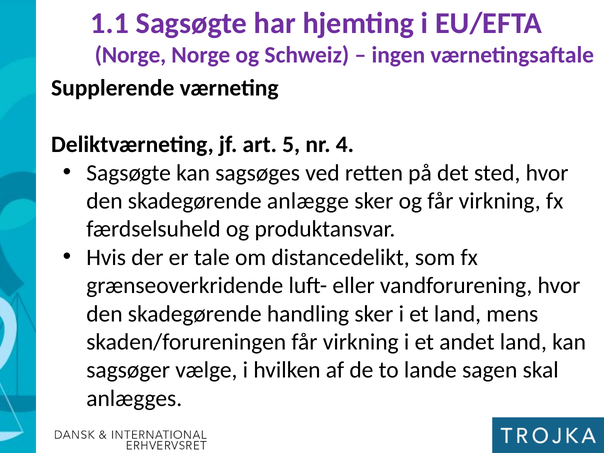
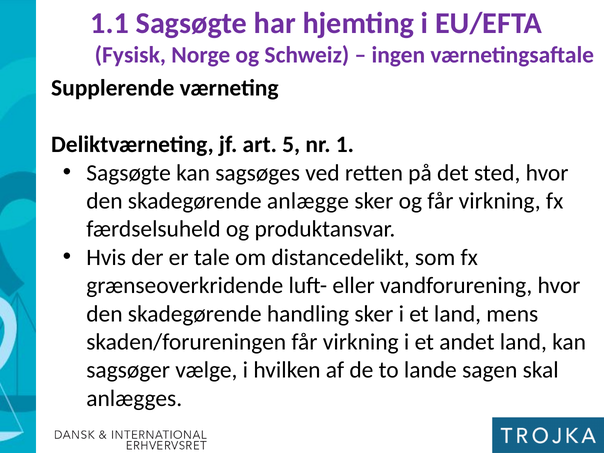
Norge: Norge -> Fysisk (130, 55)
4: 4 -> 1 (345, 145)
